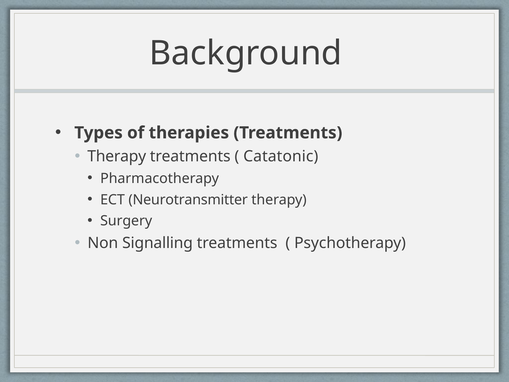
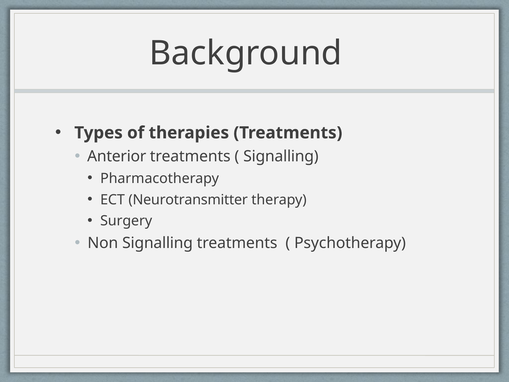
Therapy: Therapy -> Anterior (117, 156)
Catatonic: Catatonic -> Signalling (281, 156)
